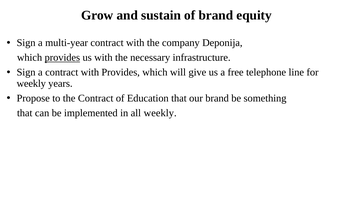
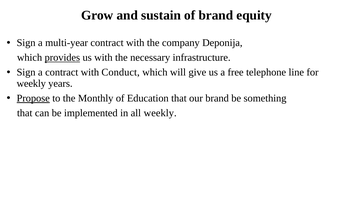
with Provides: Provides -> Conduct (121, 73)
Propose underline: none -> present (33, 98)
the Contract: Contract -> Monthly (96, 98)
